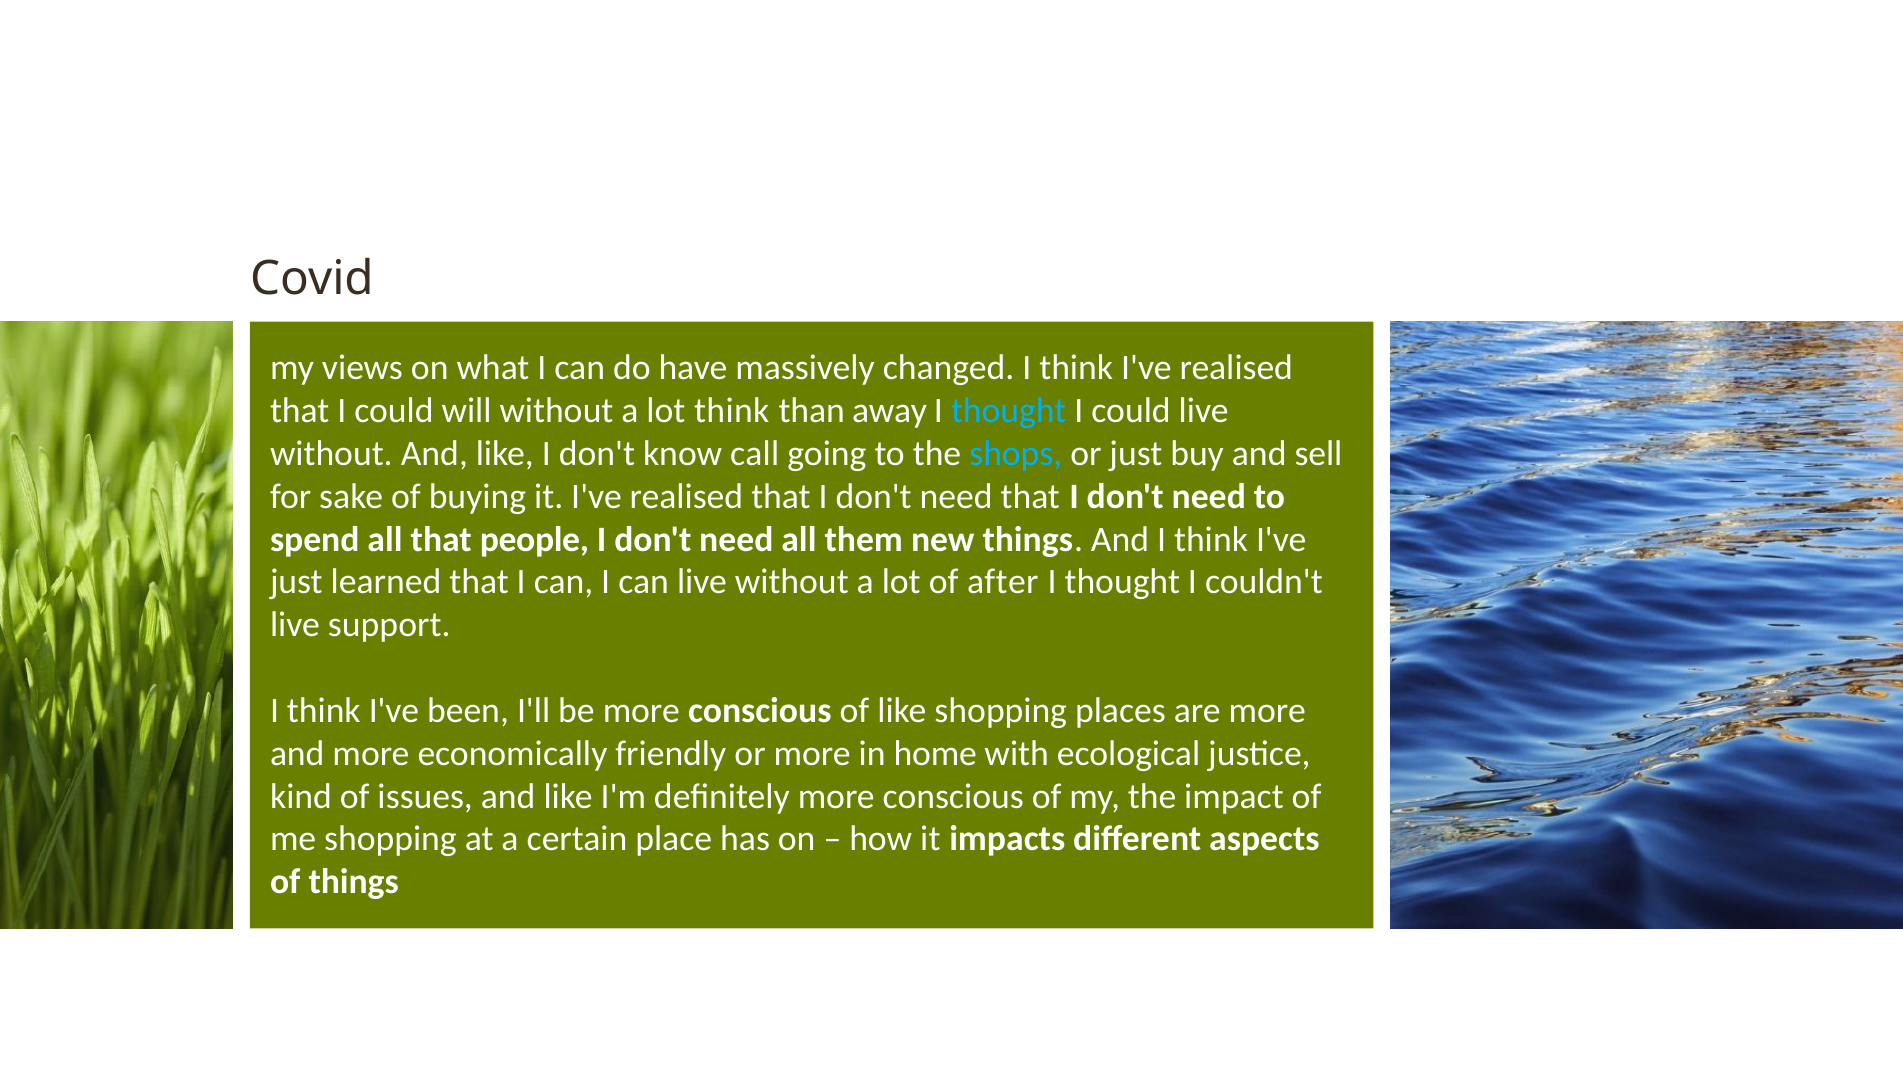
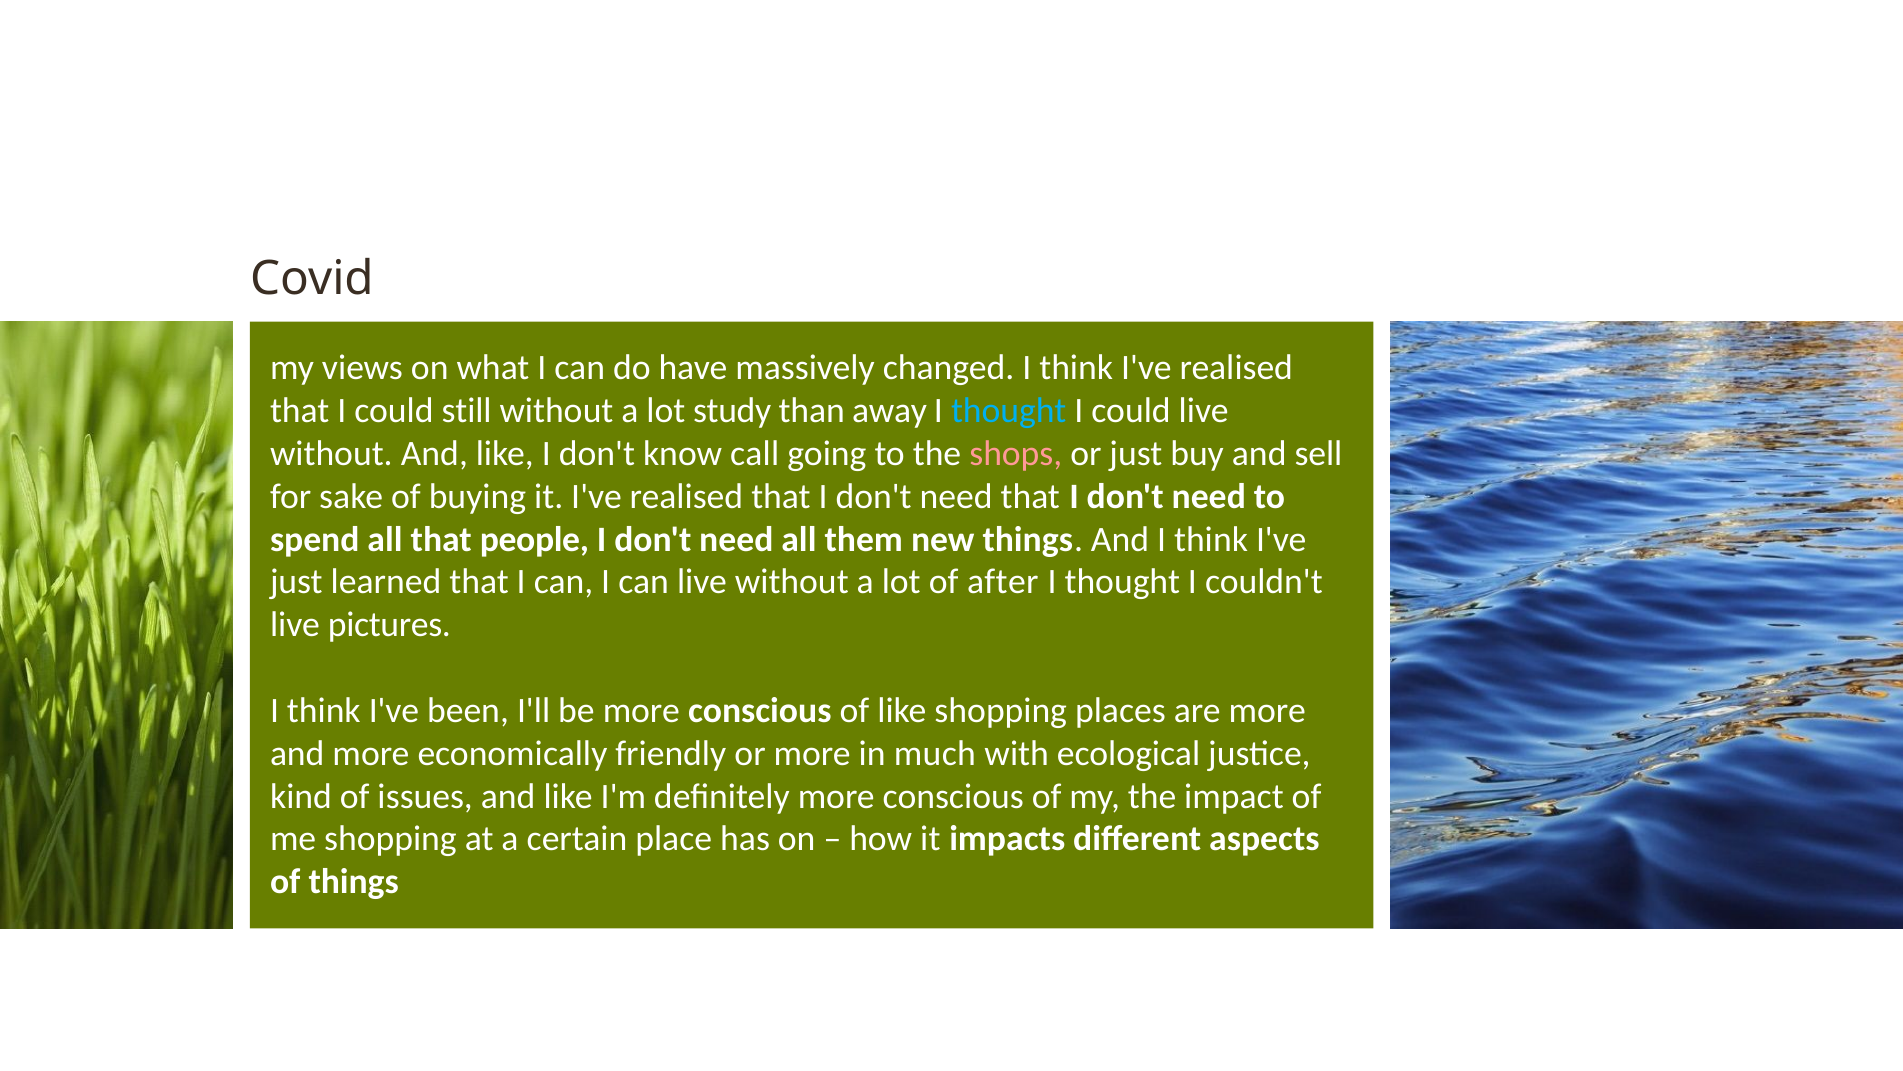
will: will -> still (467, 411)
lot think: think -> study (732, 411)
shops colour: light blue -> pink (1016, 453)
support: support -> pictures (389, 625)
home: home -> much (935, 753)
